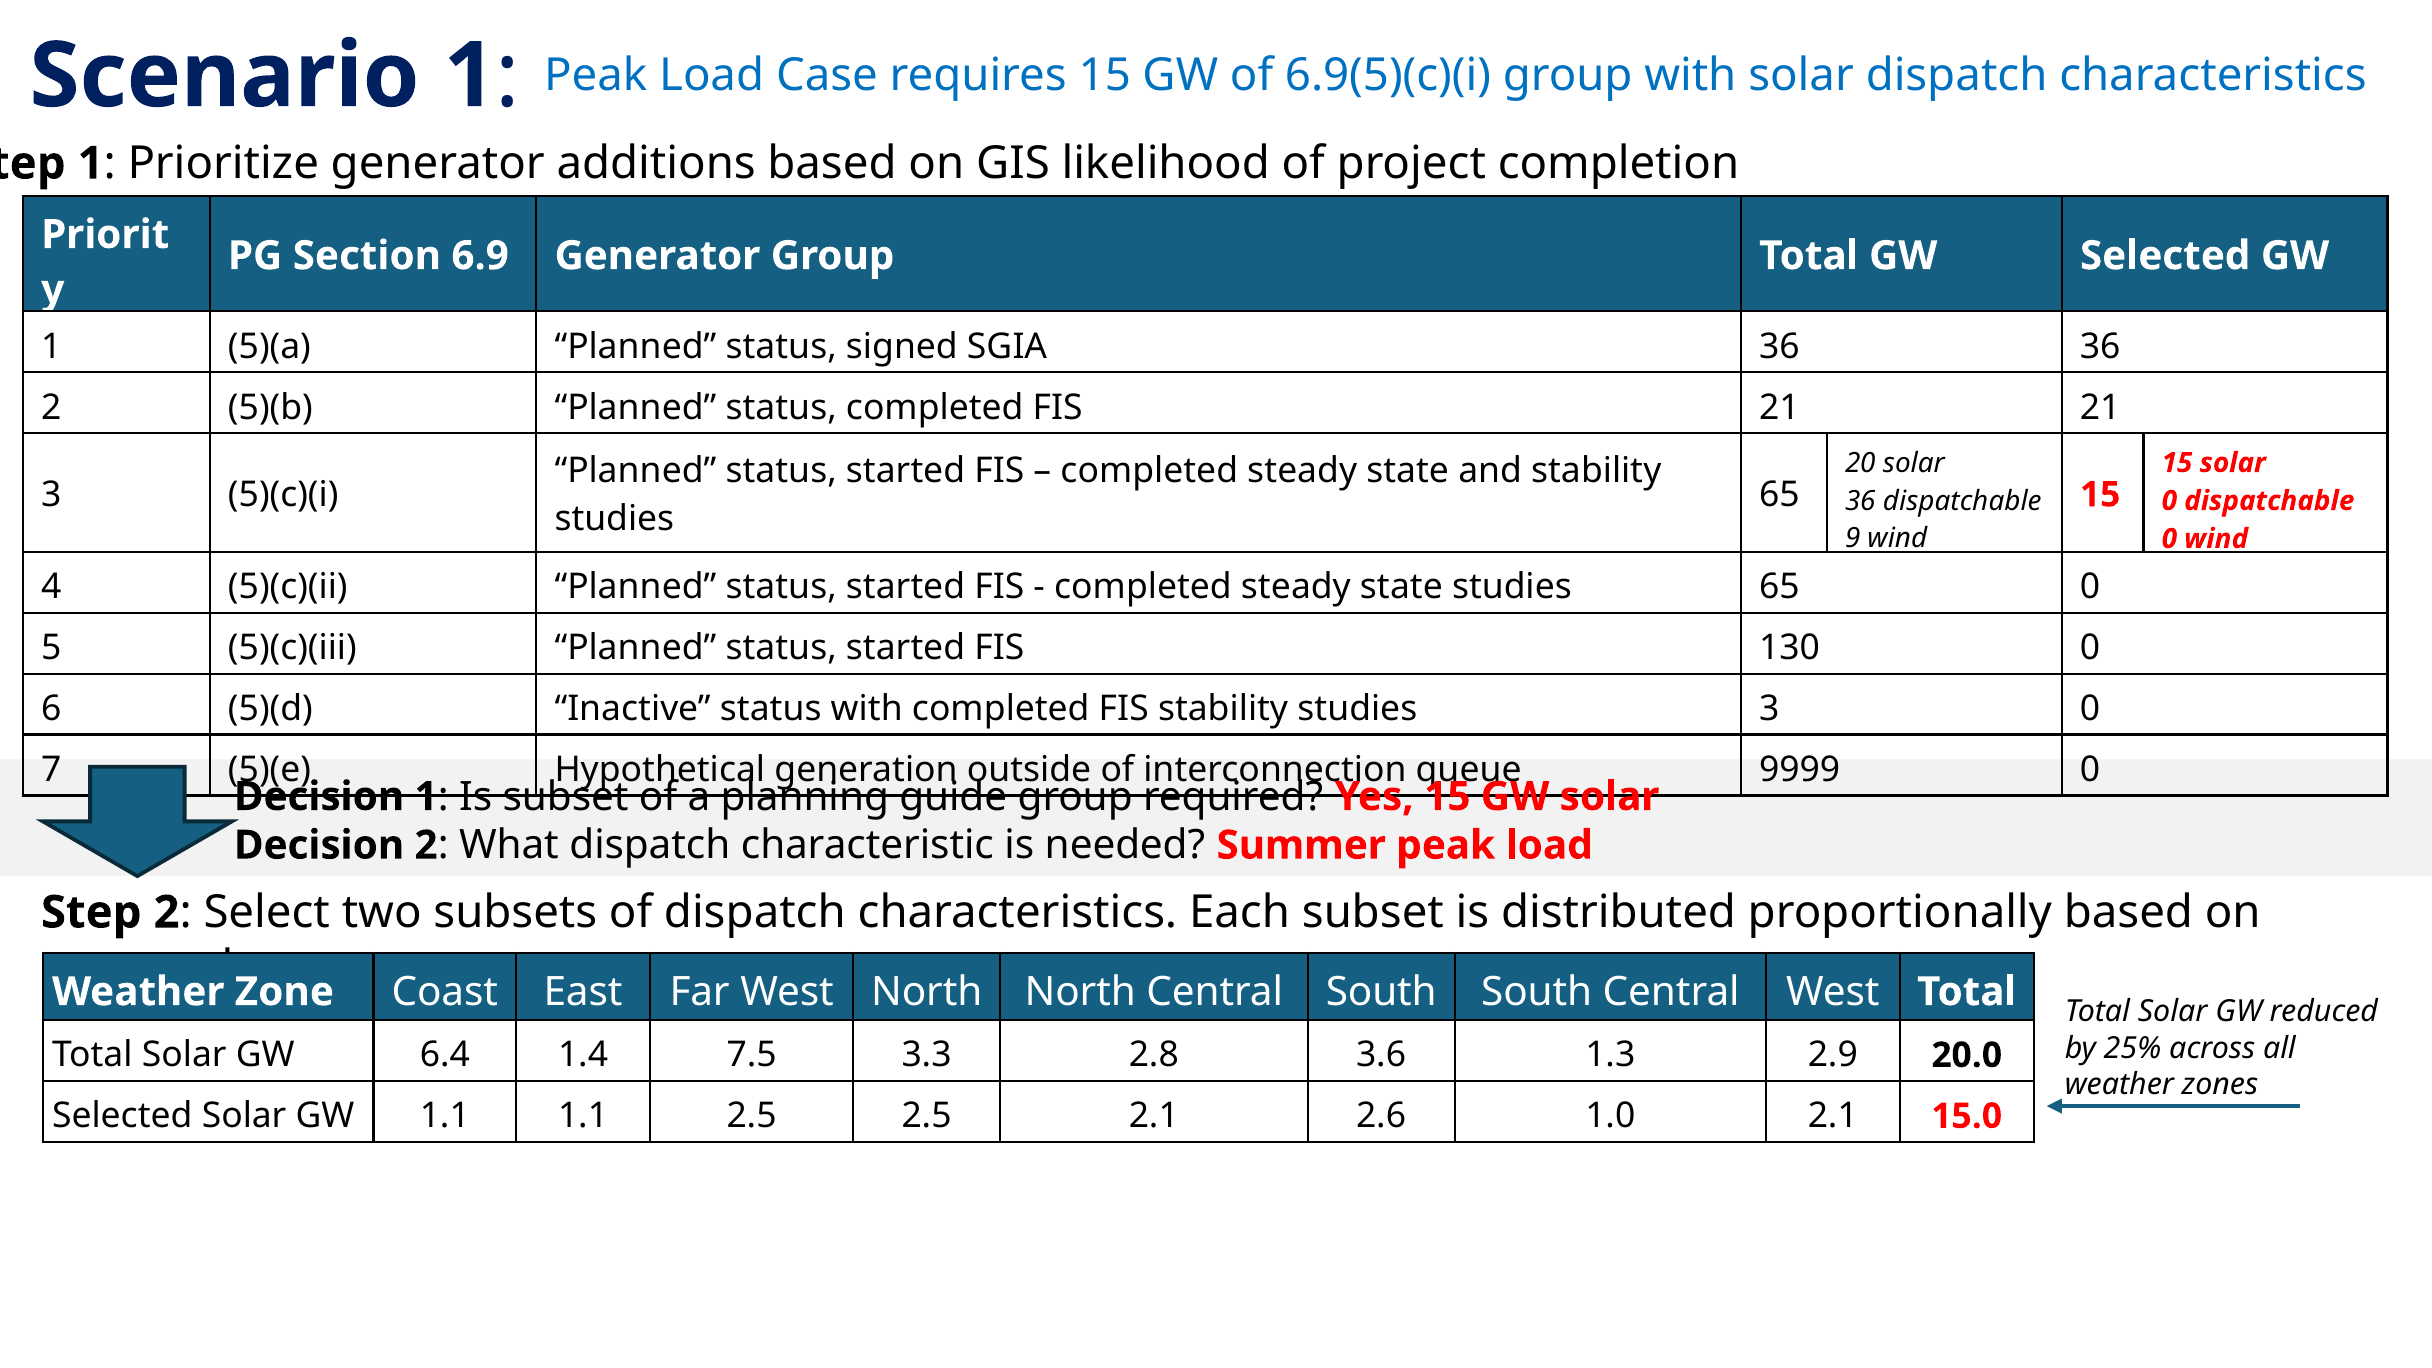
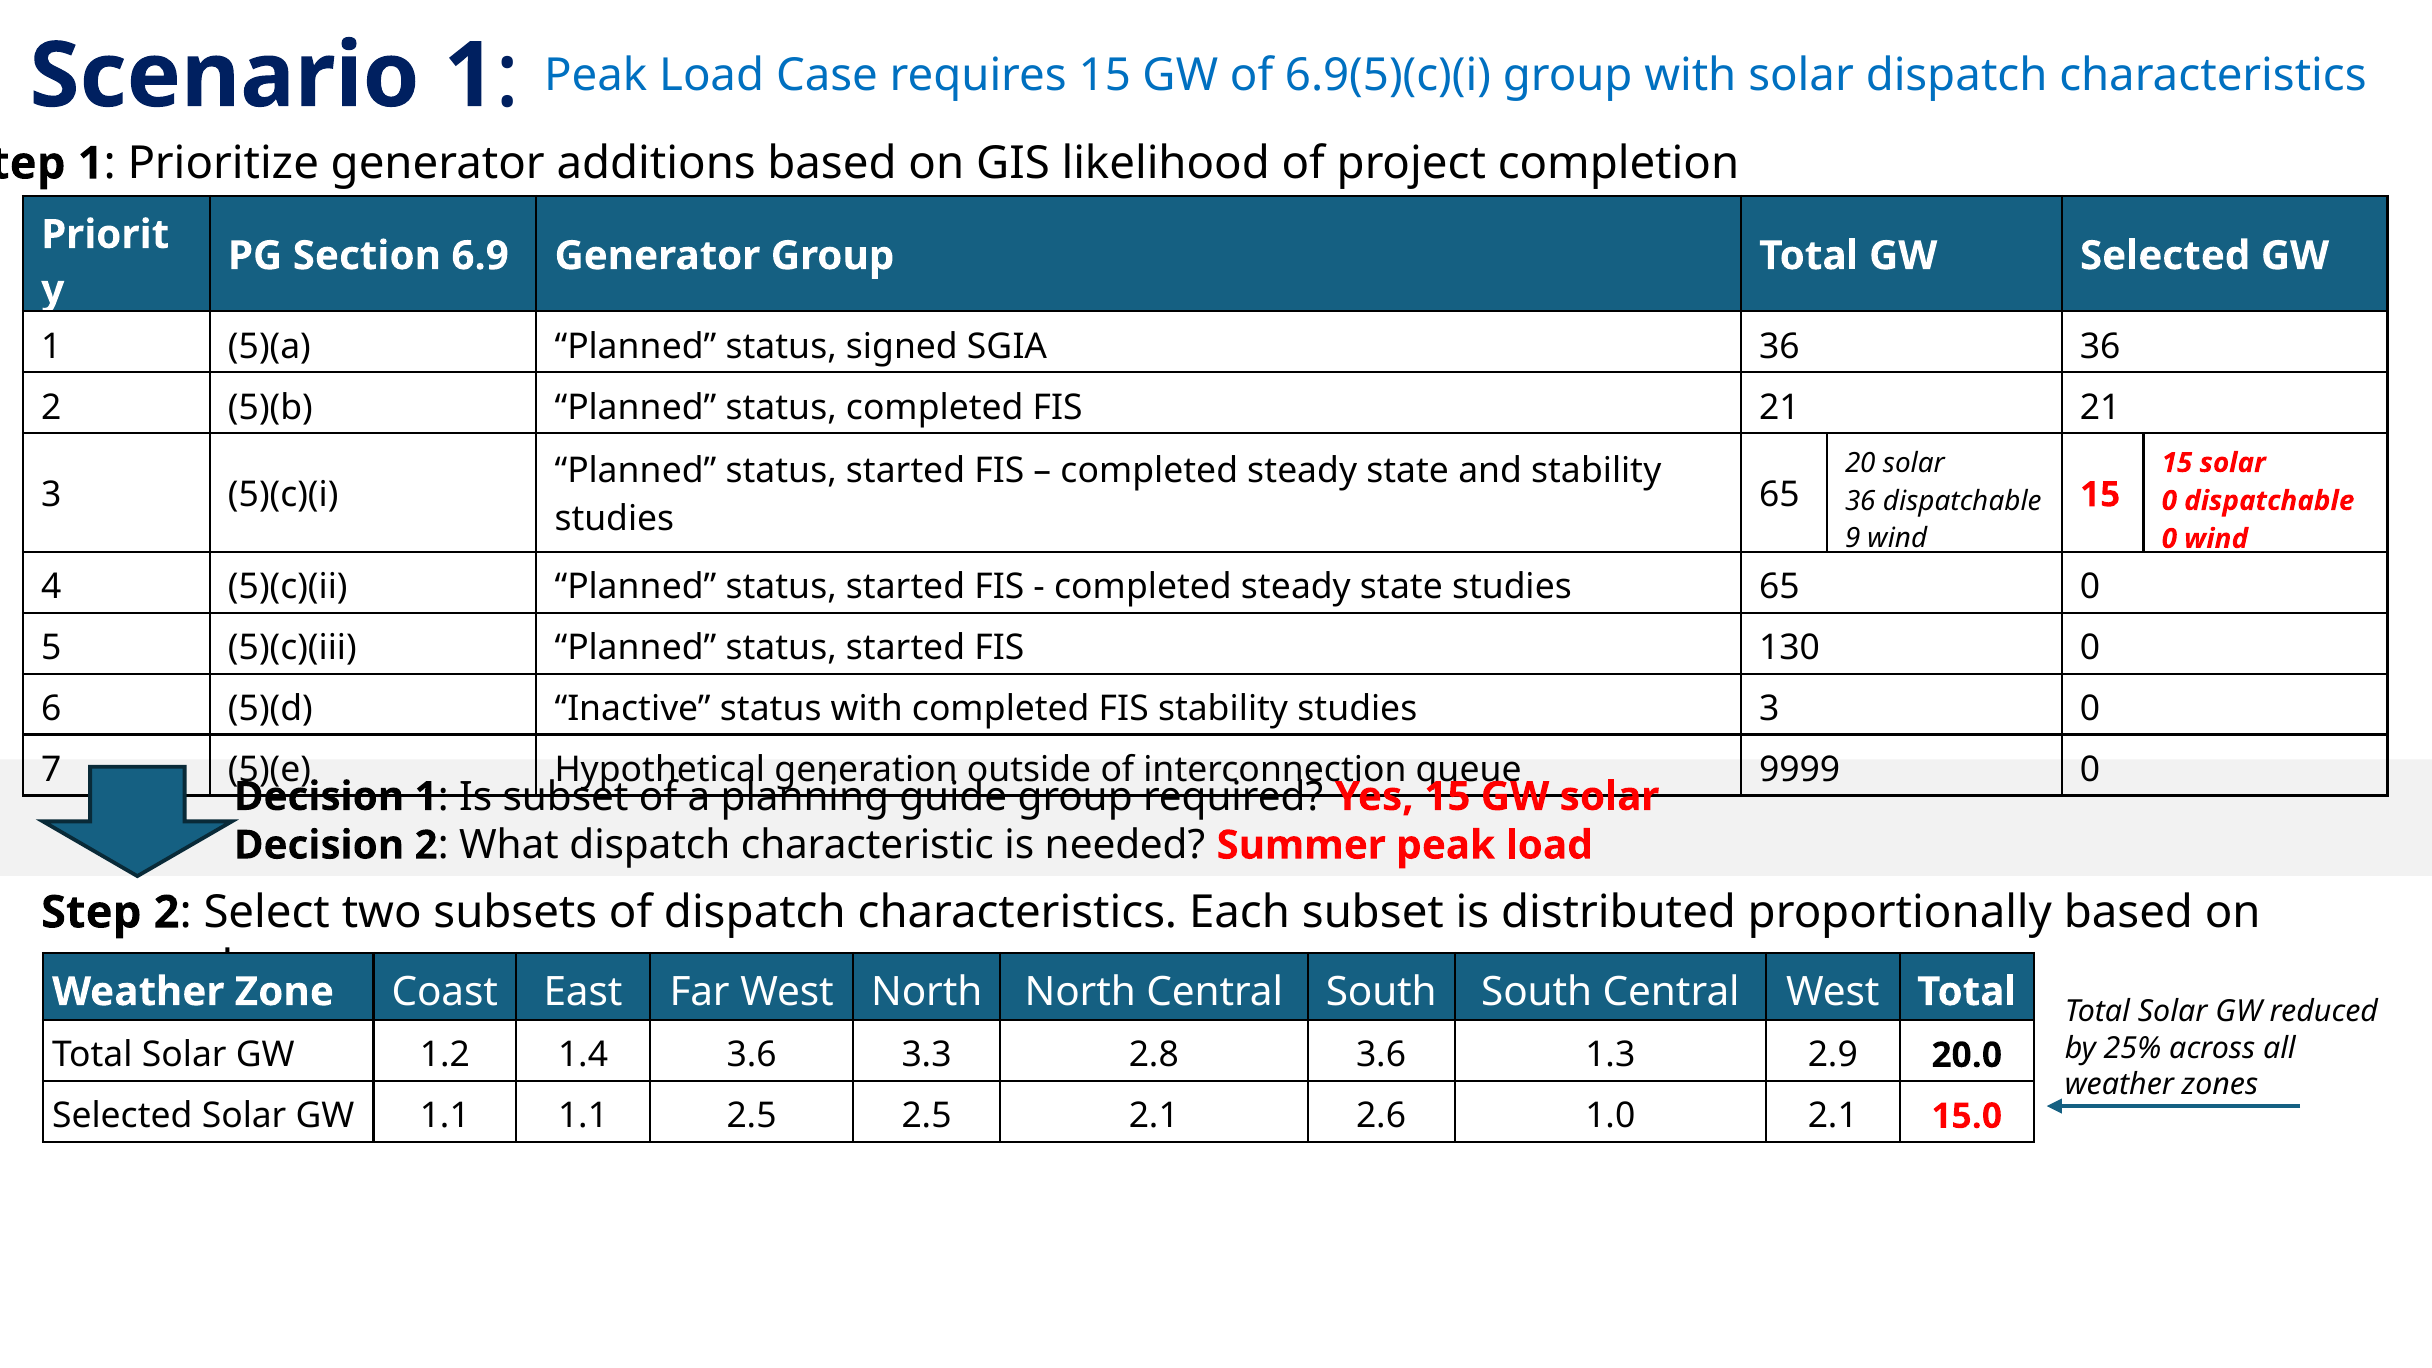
6.4: 6.4 -> 1.2 (445, 1055)
1.4 7.5: 7.5 -> 3.6 (752, 1055)
